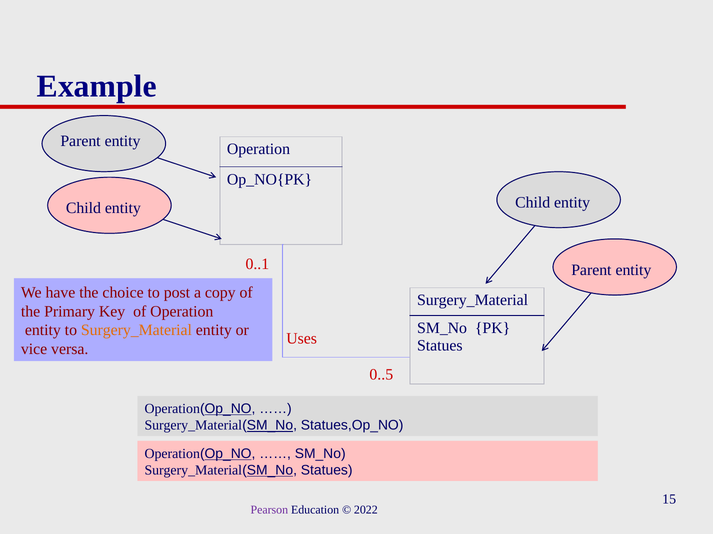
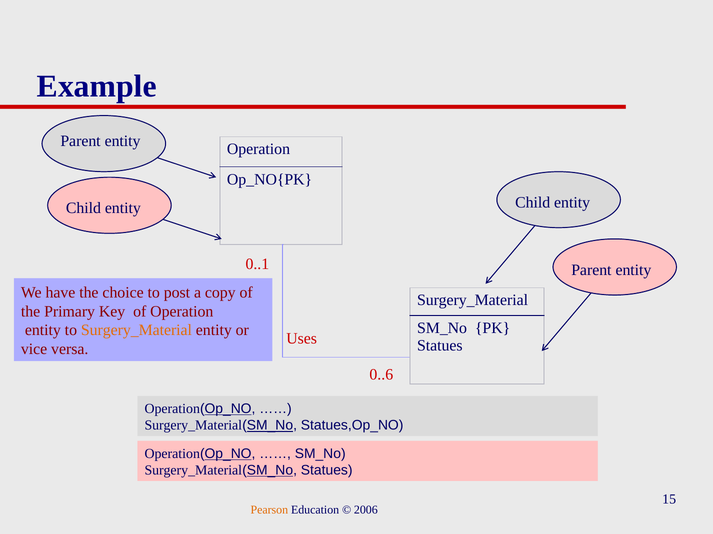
0..5: 0..5 -> 0..6 (381, 375)
Pearson colour: purple -> orange (269, 511)
2022: 2022 -> 2006 (366, 511)
